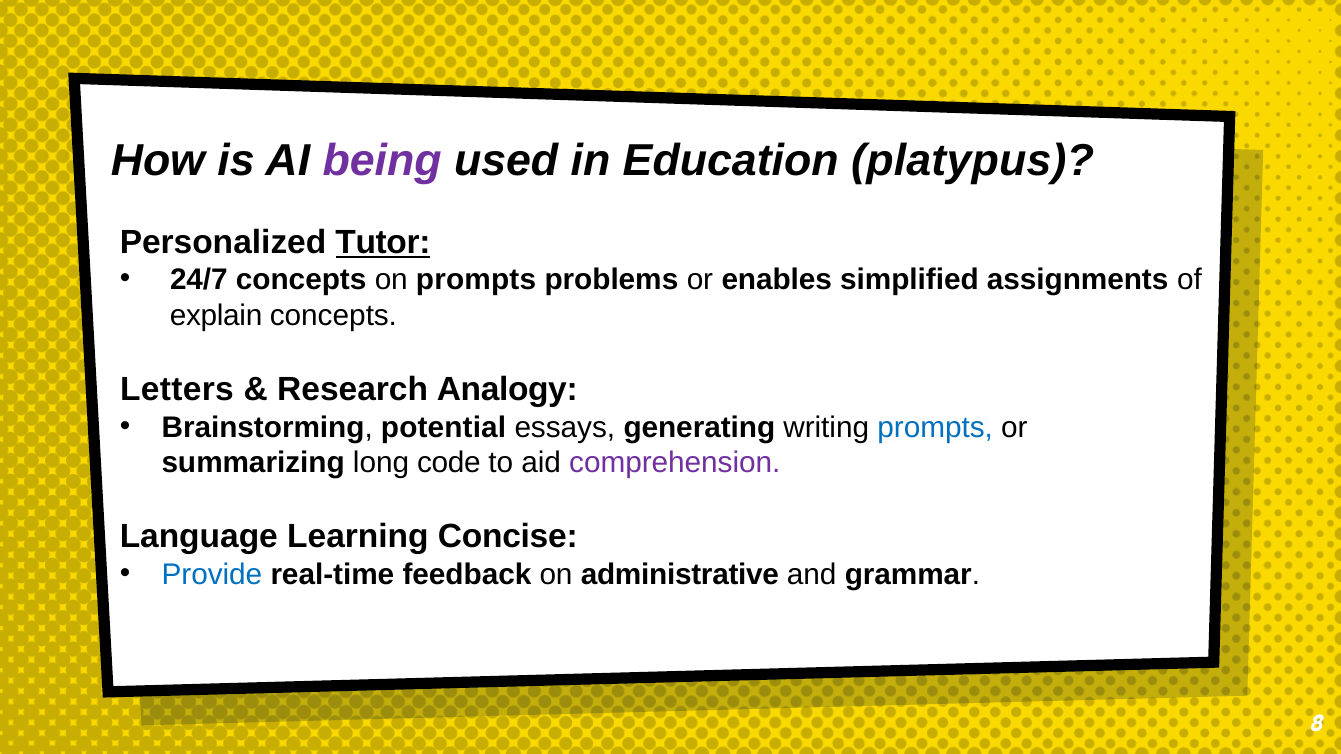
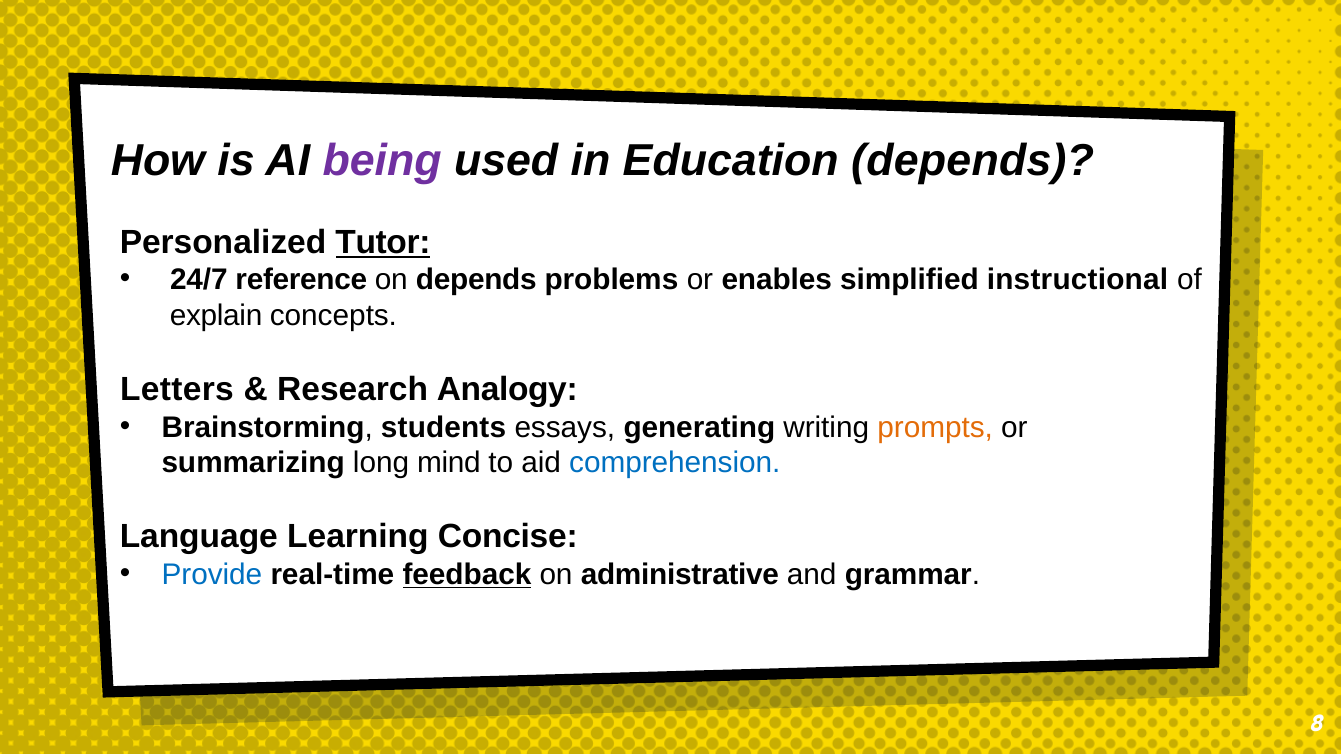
Education platypus: platypus -> depends (973, 161)
24/7 concepts: concepts -> reference (301, 280)
on prompts: prompts -> depends (476, 280)
assignments: assignments -> instructional (1078, 280)
potential: potential -> students (444, 427)
prompts colour: blue -> orange (935, 427)
code: code -> mind (449, 463)
comprehension colour: purple -> blue (675, 463)
feedback underline: none -> present (467, 575)
